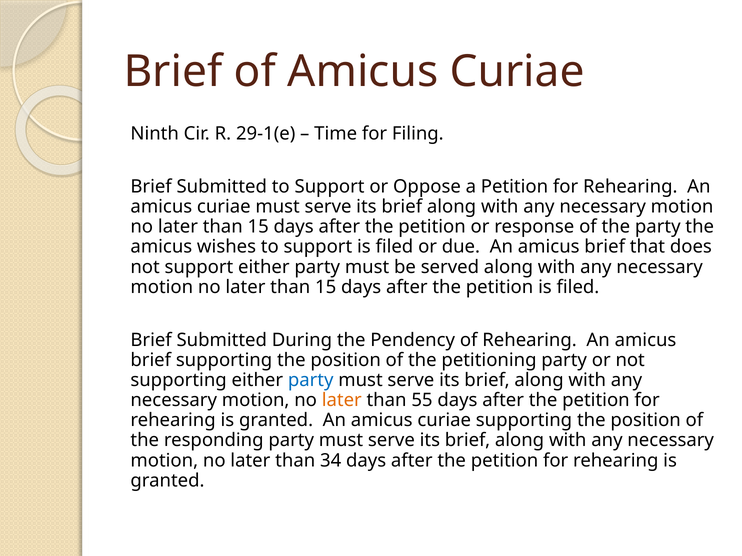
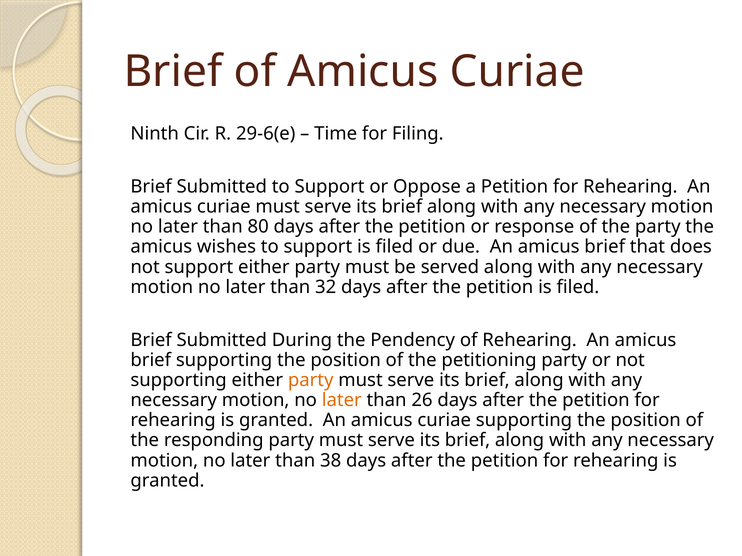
29-1(e: 29-1(e -> 29-6(e (266, 134)
15: 15 -> 80 (258, 227)
15: 15 -> 32 (326, 287)
party colour: blue -> orange (311, 381)
55: 55 -> 26 (422, 401)
34: 34 -> 38 (331, 461)
